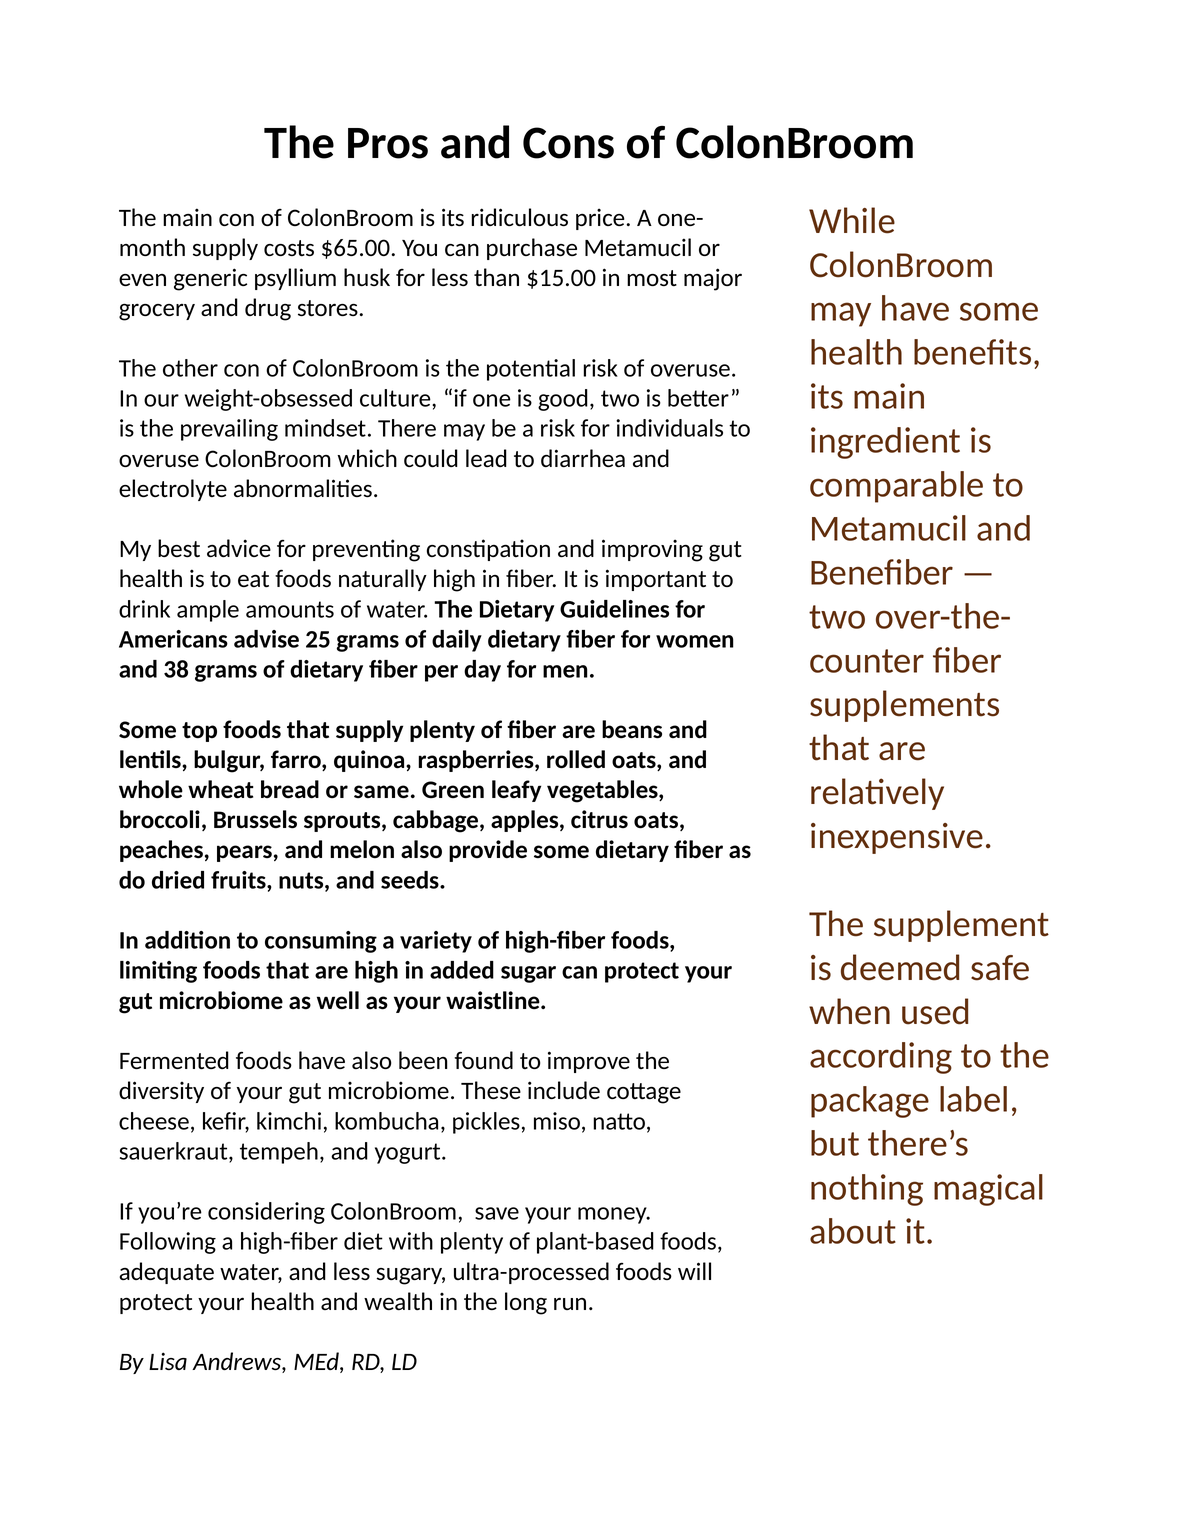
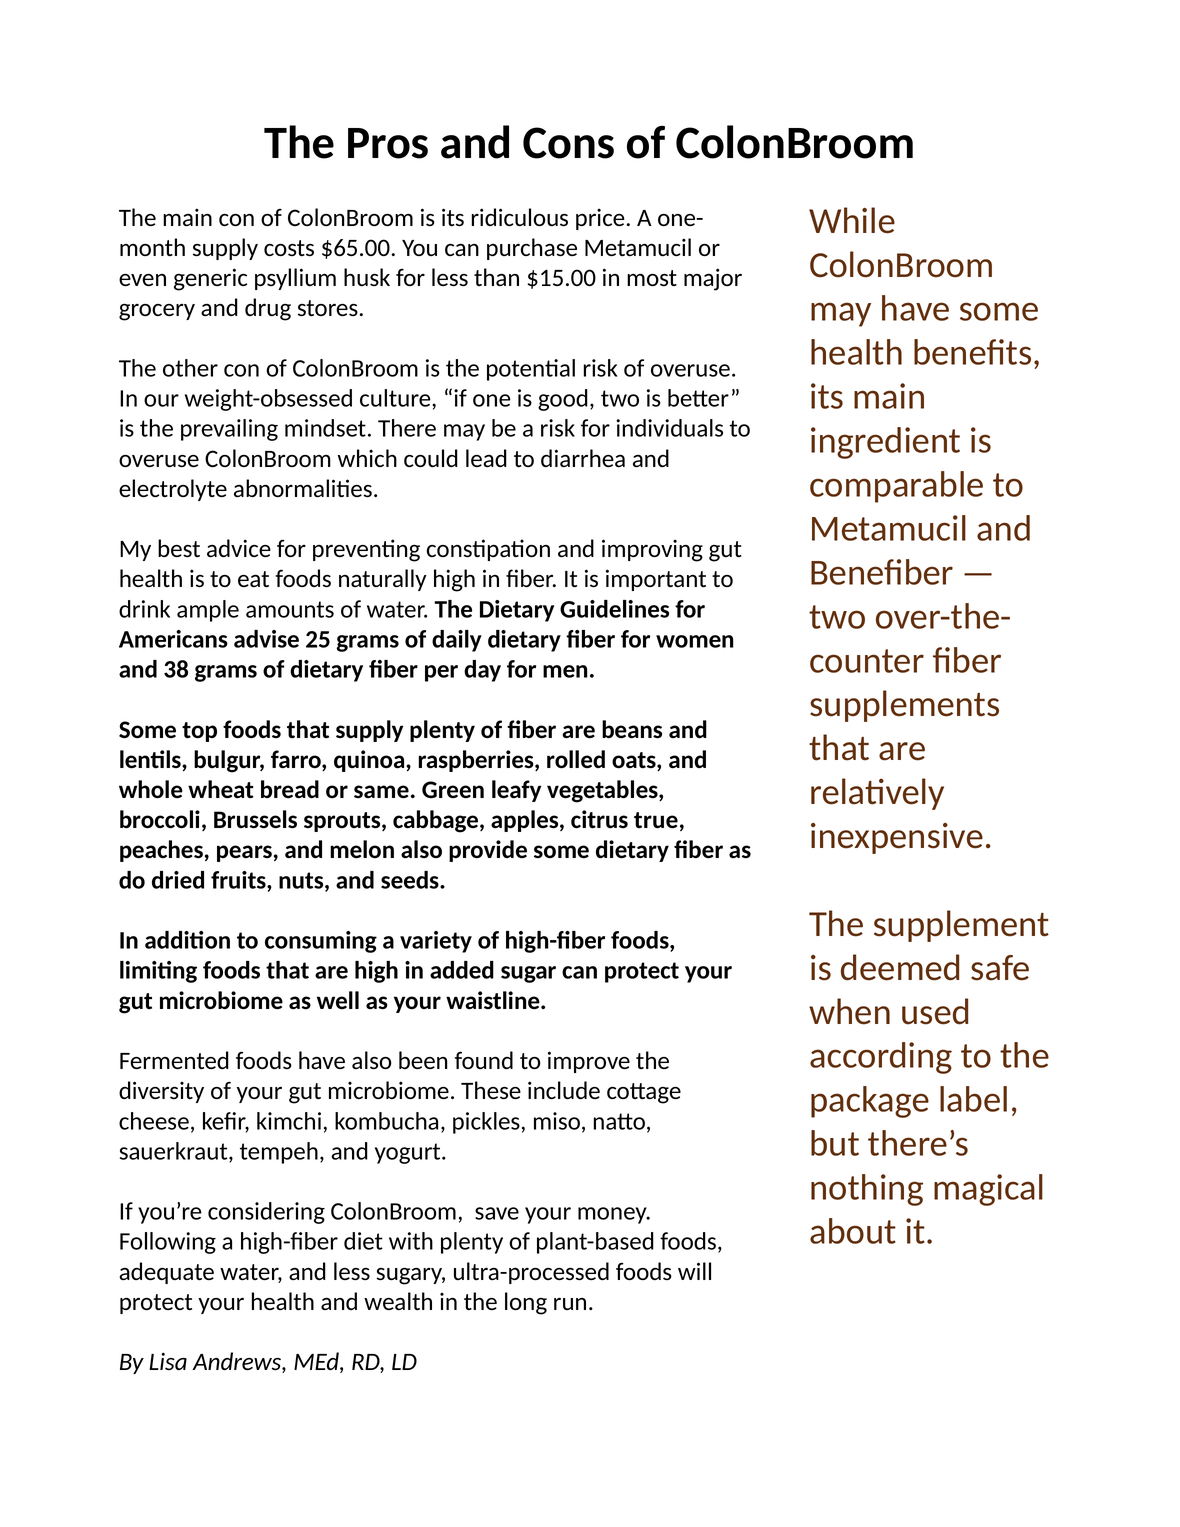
citrus oats: oats -> true (660, 820)
